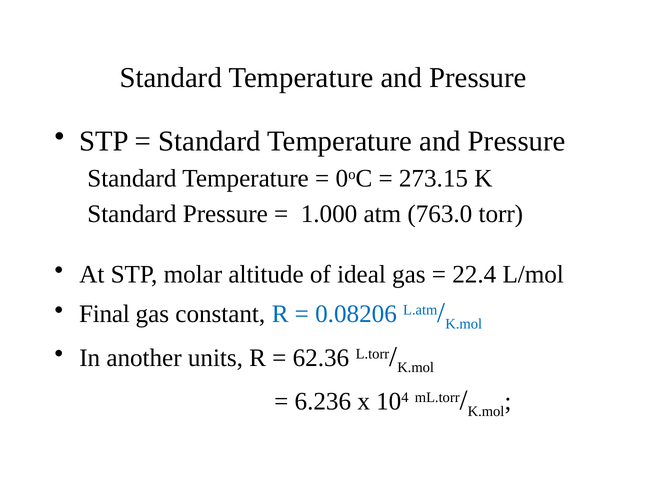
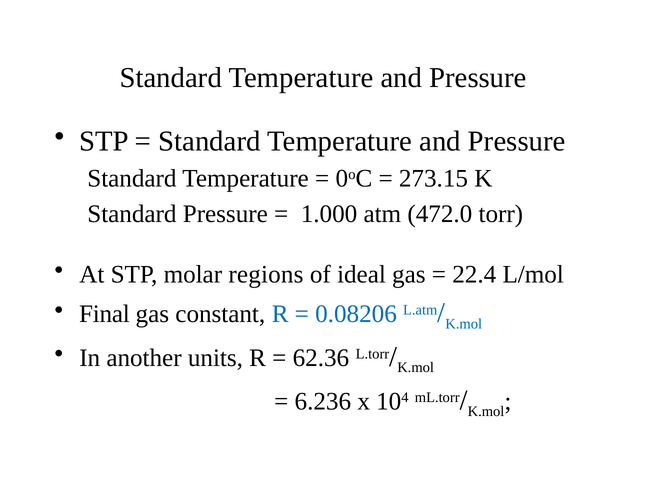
763.0: 763.0 -> 472.0 (440, 214)
altitude: altitude -> regions (266, 274)
